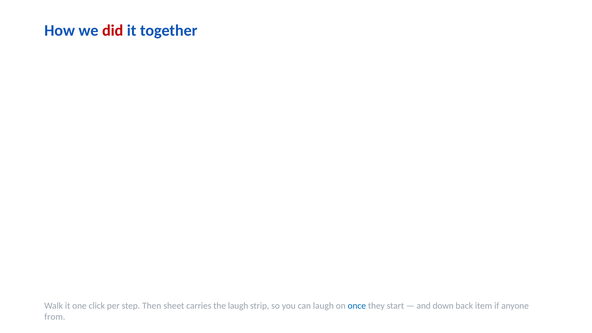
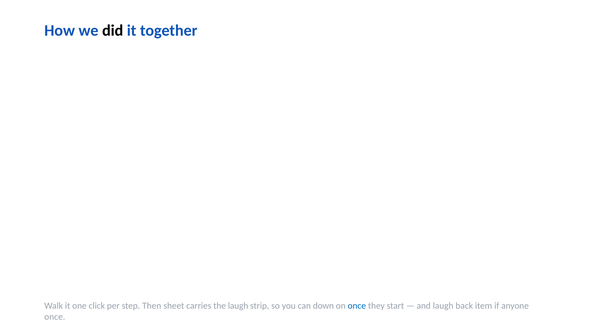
did colour: red -> black (113, 31)
can laugh: laugh -> down (323, 306)
and down: down -> laugh (443, 306)
from: from -> once (55, 317)
